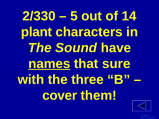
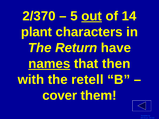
2/330: 2/330 -> 2/370 (39, 16)
out underline: none -> present (92, 16)
Sound: Sound -> Return (76, 48)
sure: sure -> then (116, 64)
three: three -> retell (87, 80)
